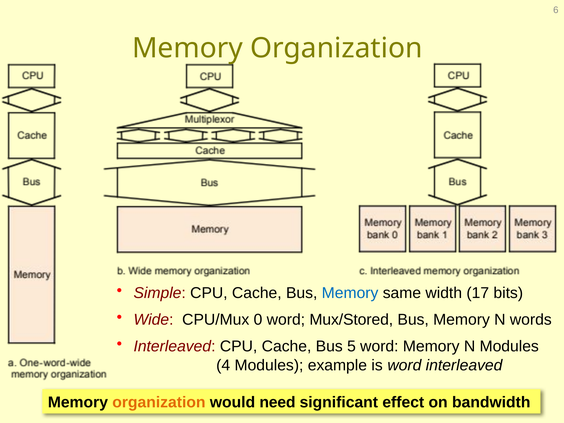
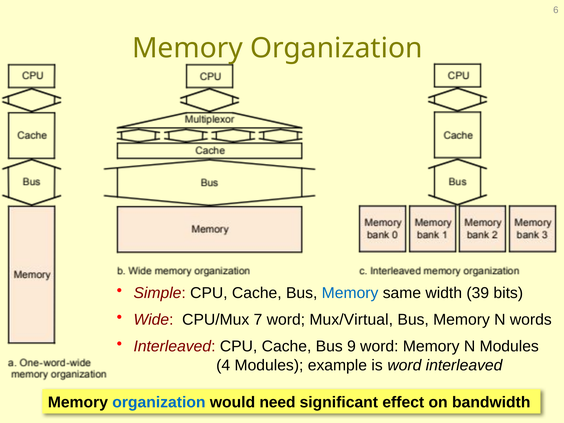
17: 17 -> 39 (478, 293)
0: 0 -> 7 (258, 320)
Mux/Stored: Mux/Stored -> Mux/Virtual (351, 320)
5: 5 -> 9 (351, 346)
organization colour: orange -> blue (159, 402)
